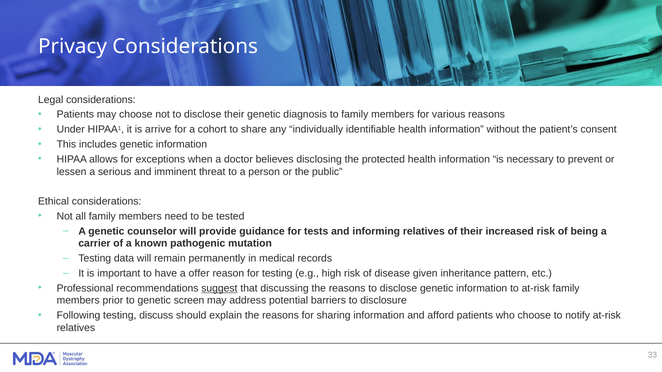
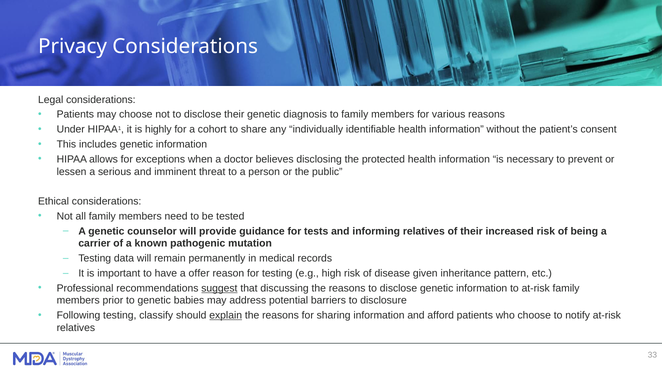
arrive: arrive -> highly (158, 130)
screen: screen -> babies (189, 301)
discuss: discuss -> classify (156, 316)
explain underline: none -> present (226, 316)
